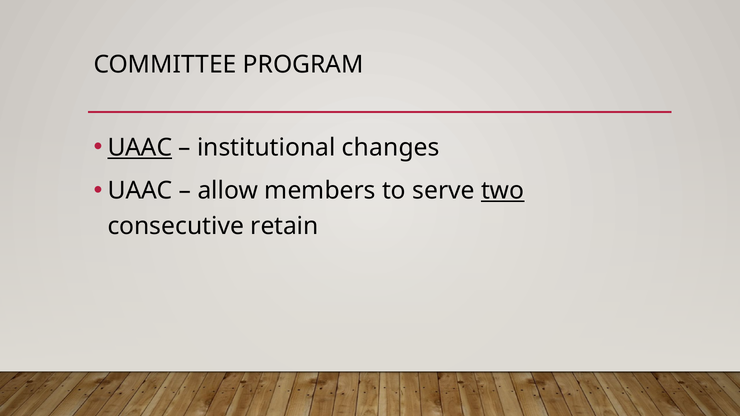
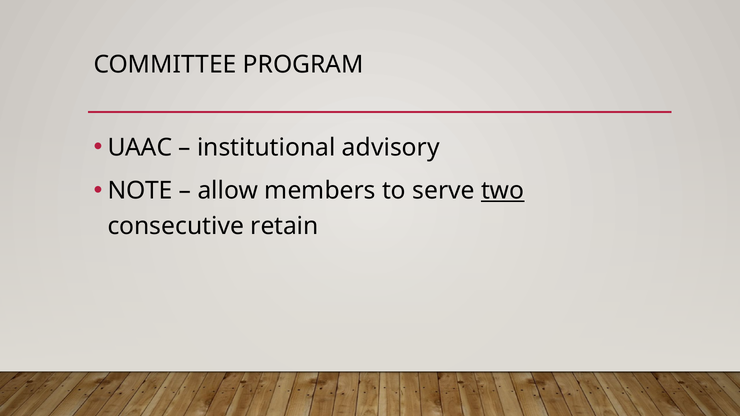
UAAC underline: present -> none (140, 148)
changes: changes -> advisory (391, 148)
UAAC: UAAC -> NOTE (140, 191)
